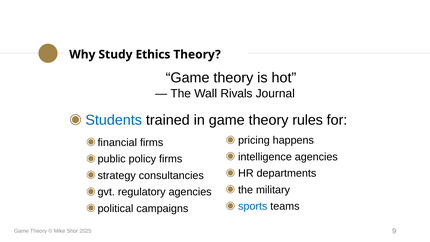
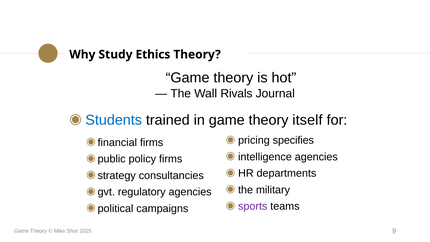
rules: rules -> itself (307, 120)
happens: happens -> specifies (293, 140)
sports colour: blue -> purple (253, 206)
